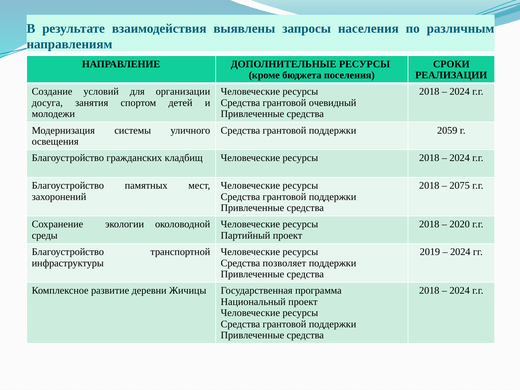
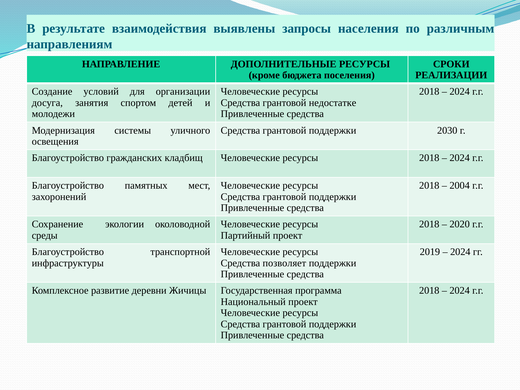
очевидный: очевидный -> недостатке (333, 103)
2059: 2059 -> 2030 (447, 130)
2075: 2075 -> 2004 (460, 186)
